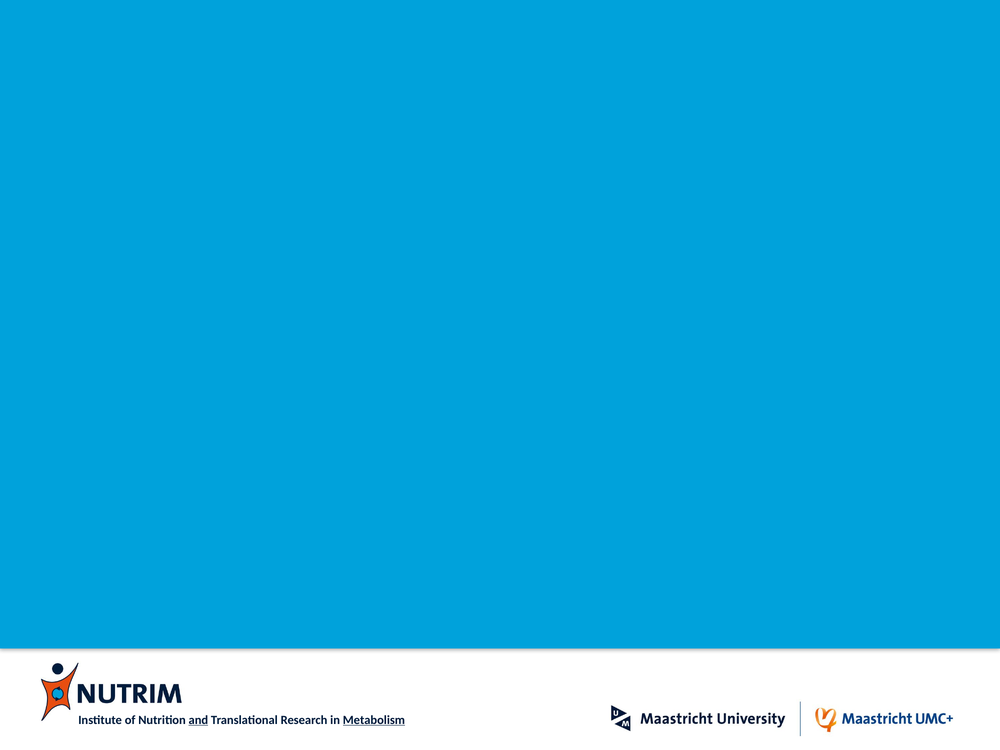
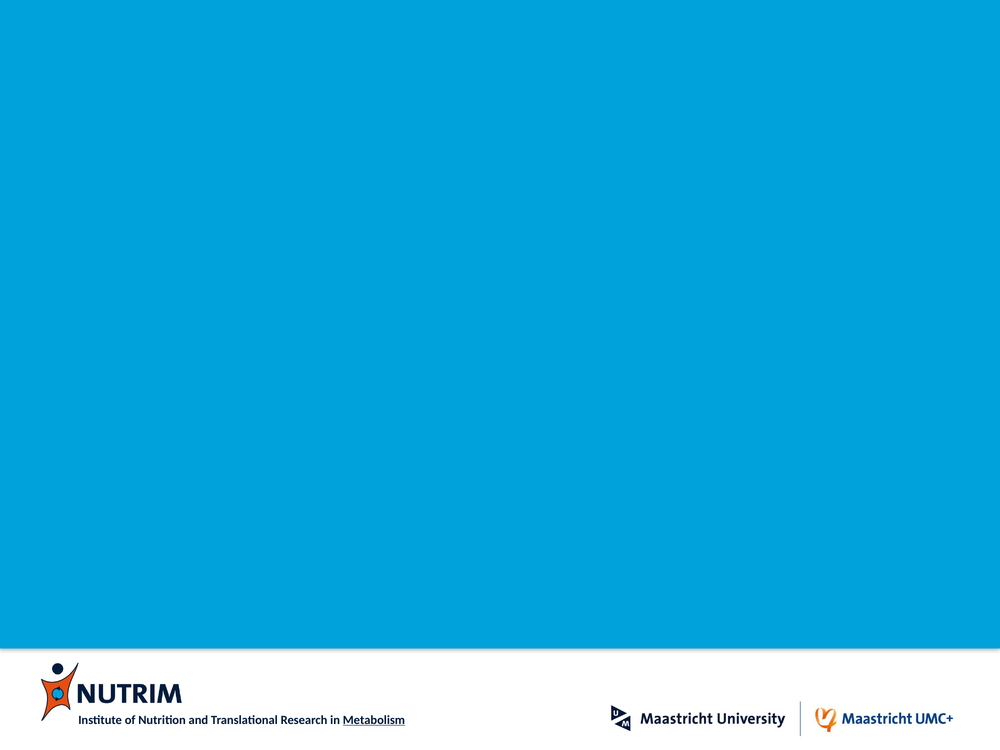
and underline: present -> none (198, 720)
